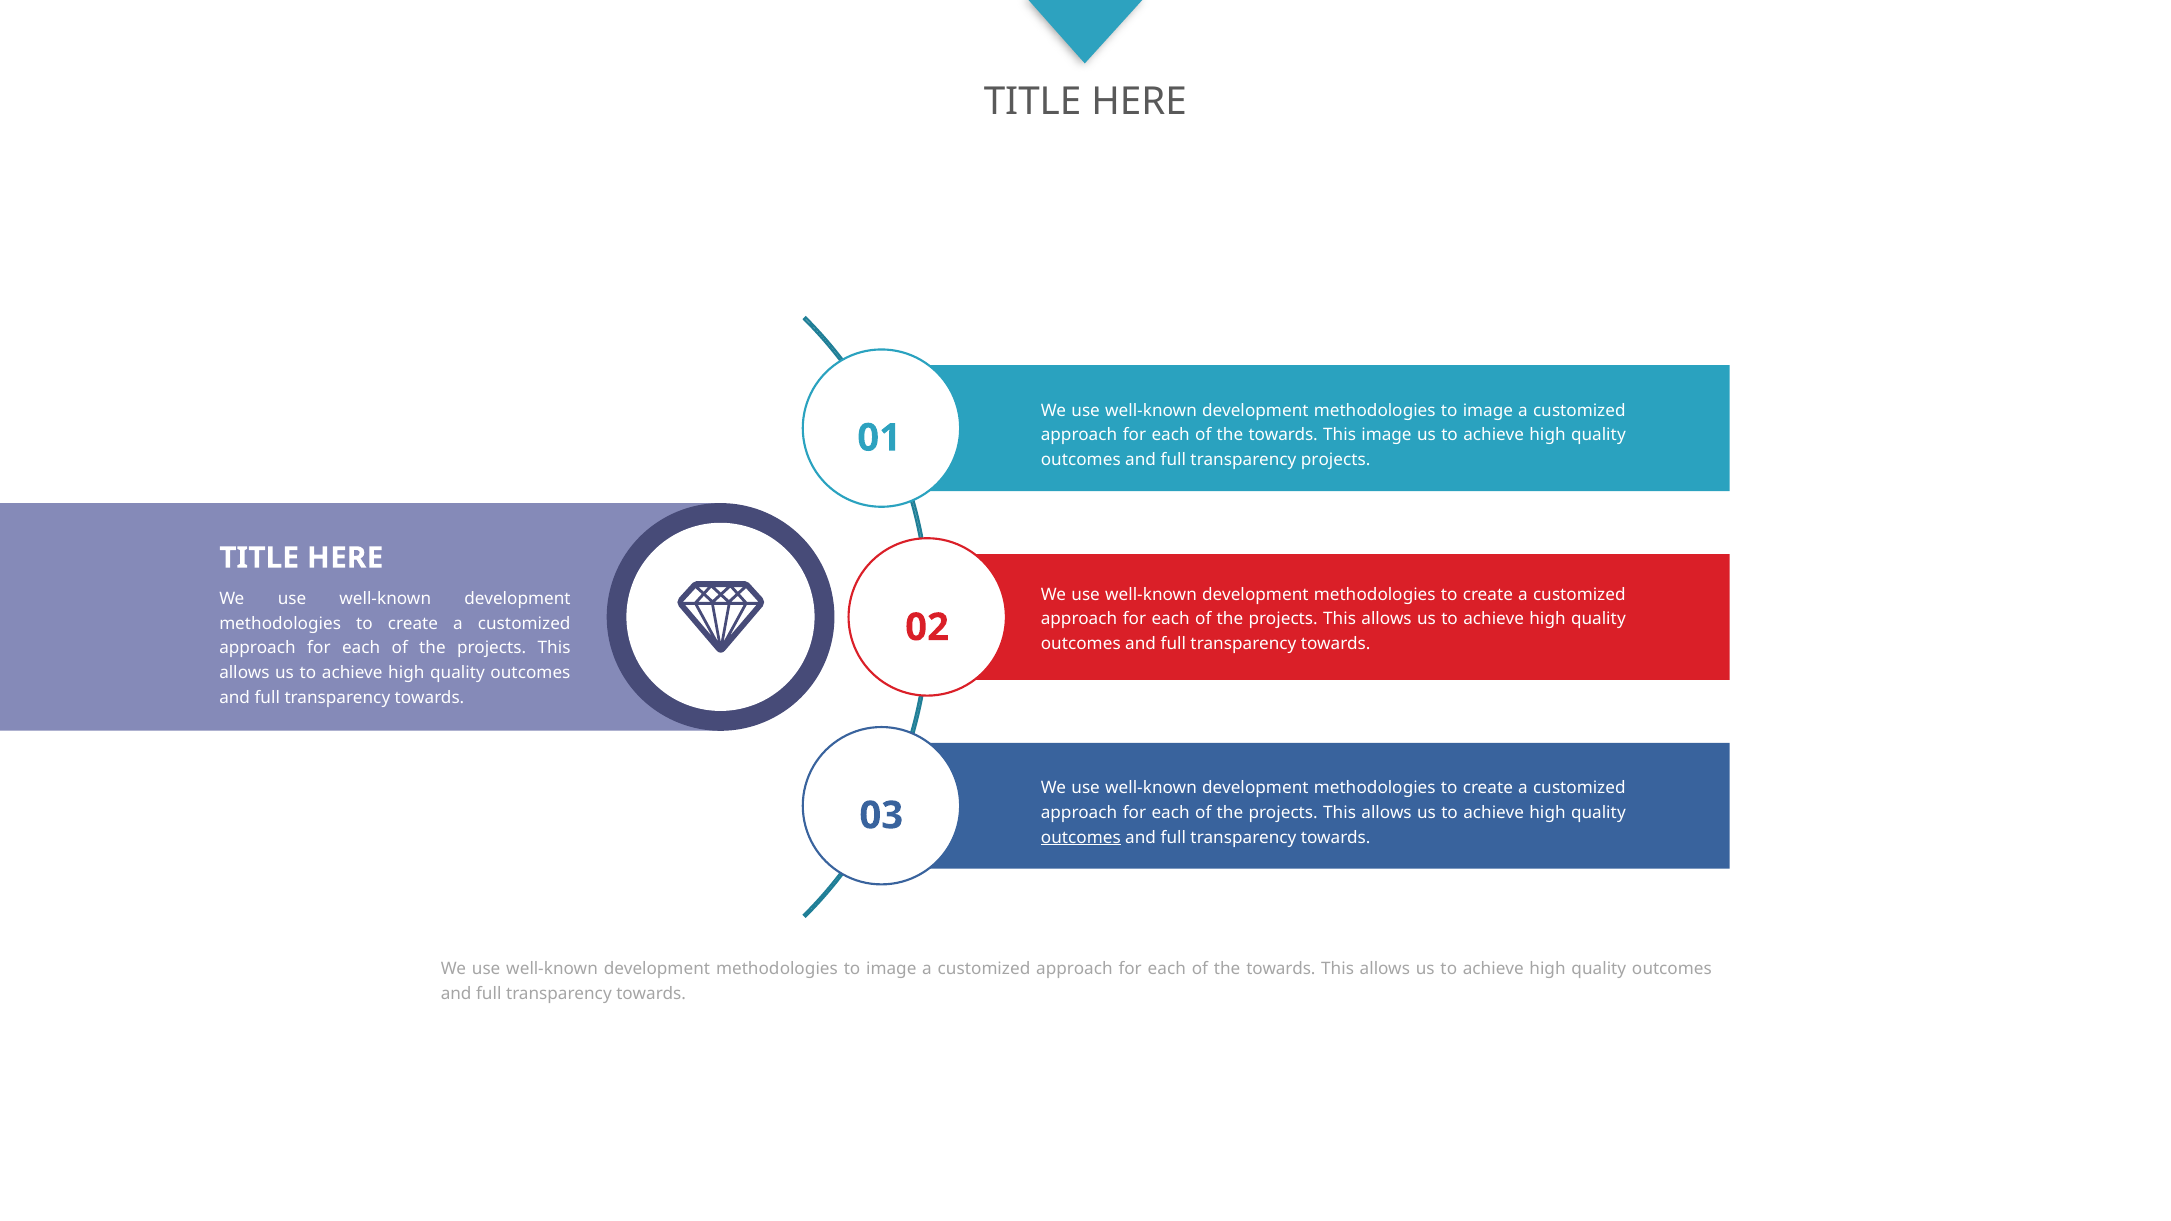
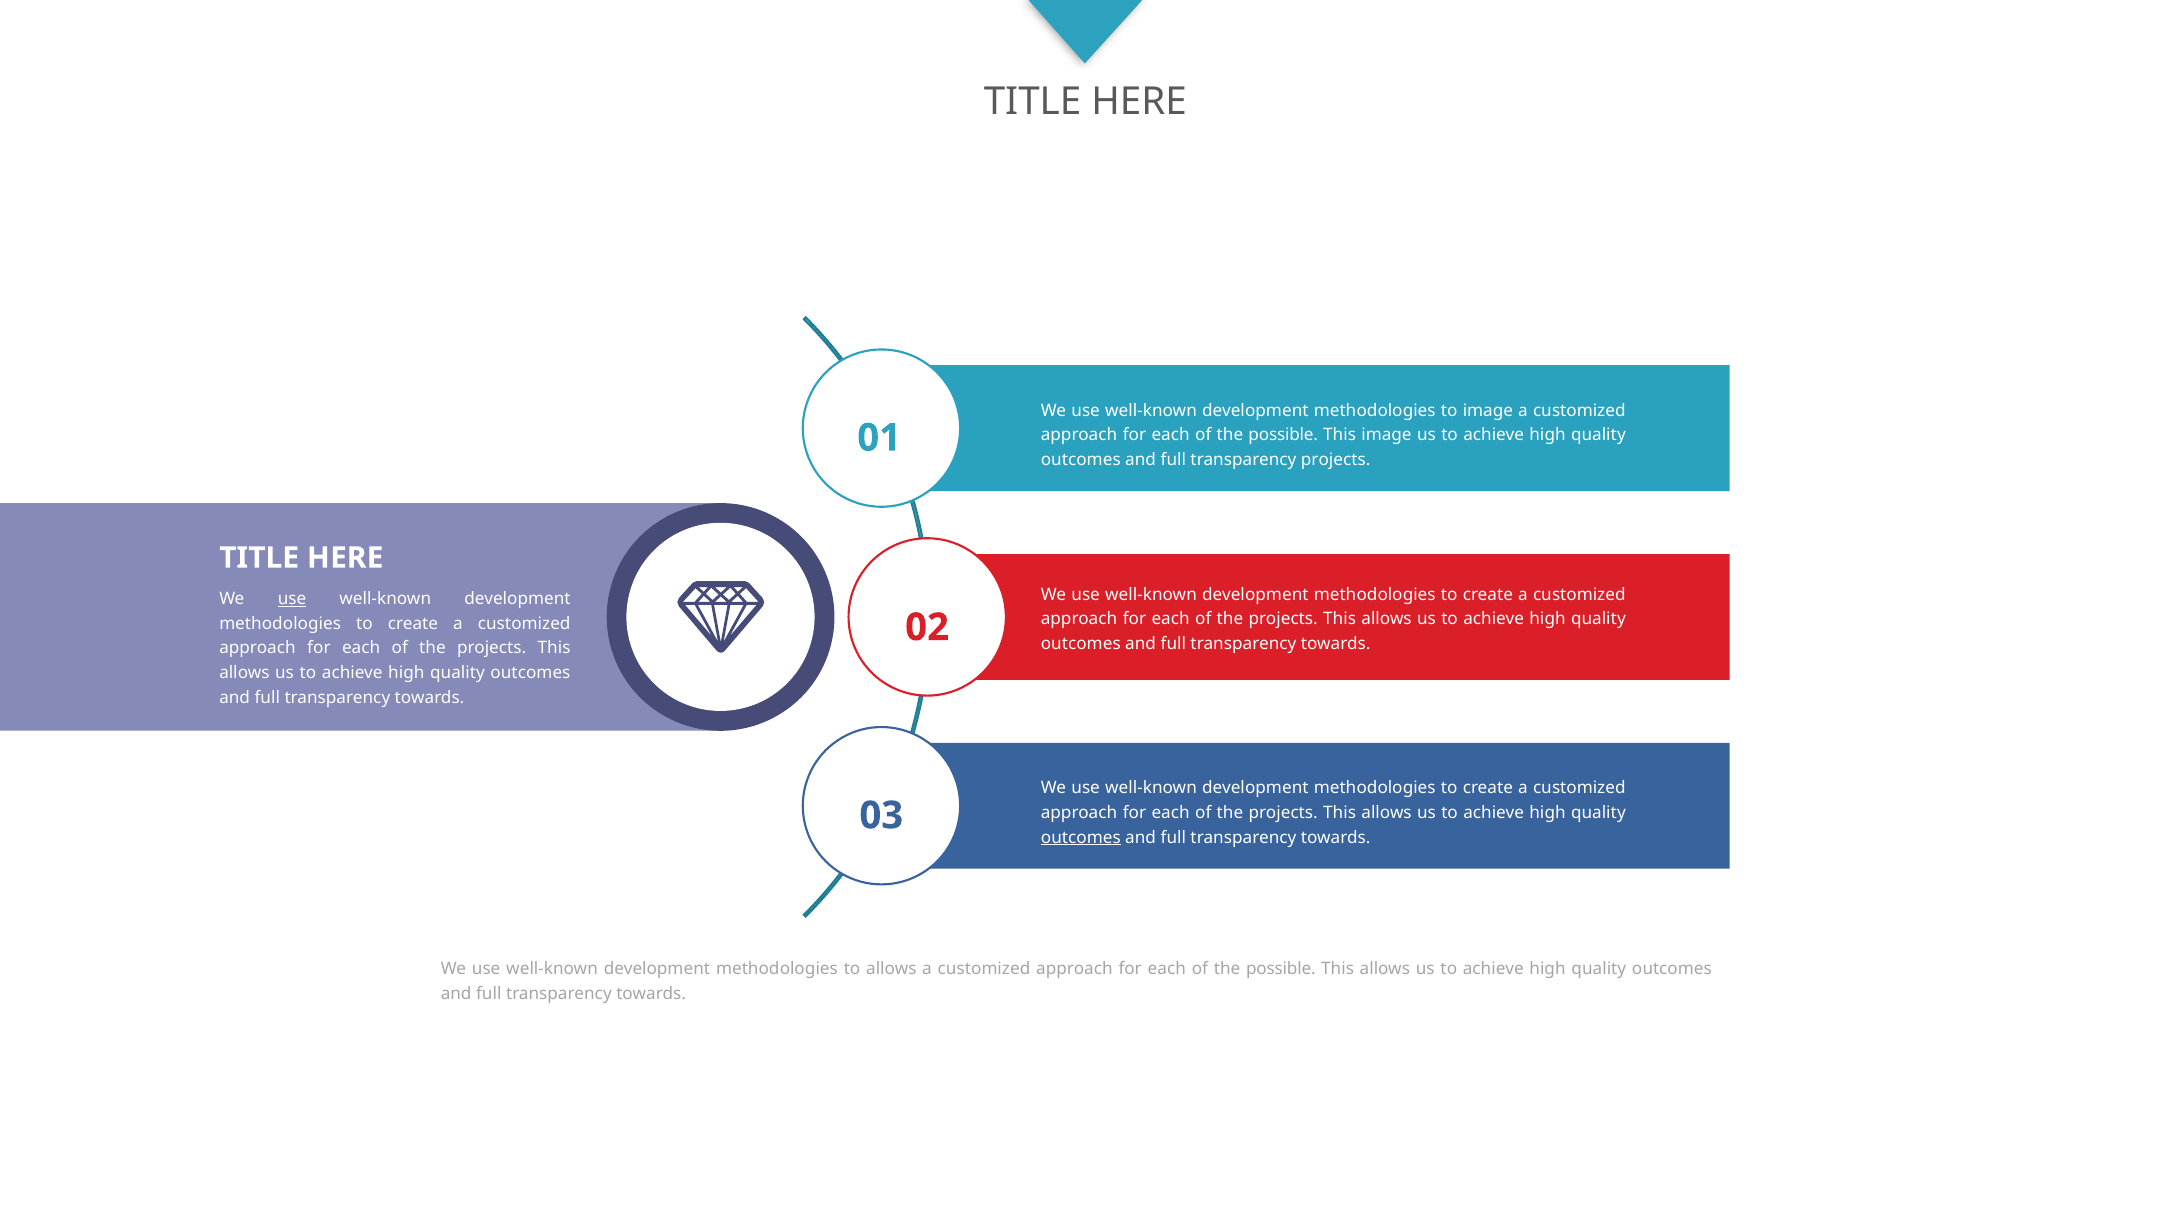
towards: towards -> possible (1283, 435)
use underline: none -> present (292, 599)
image: image -> allows (891, 969)
towards: towards -> possible (1281, 969)
